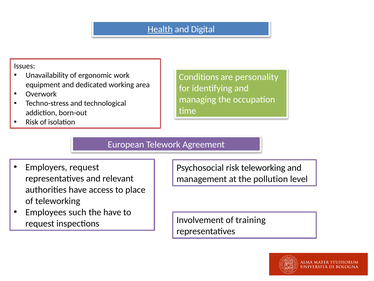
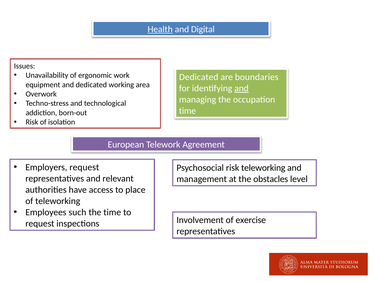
Conditions: Conditions -> Dedicated (199, 77)
personality: personality -> boundaries (257, 77)
and underline: none -> present (241, 88)
pollution: pollution -> obstacles (271, 179)
the have: have -> time (112, 212)
training: training -> exercise (251, 220)
